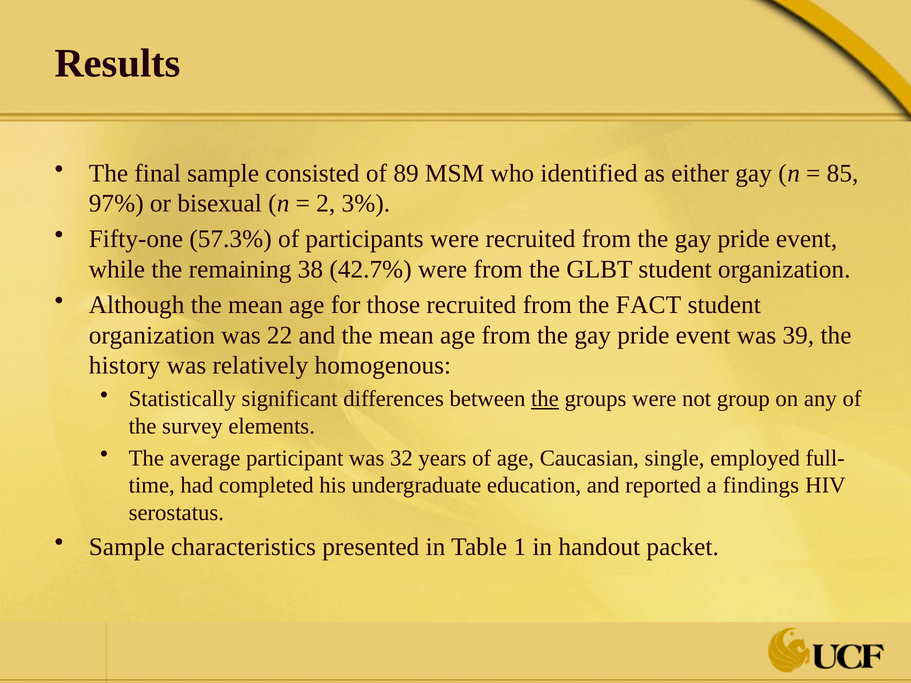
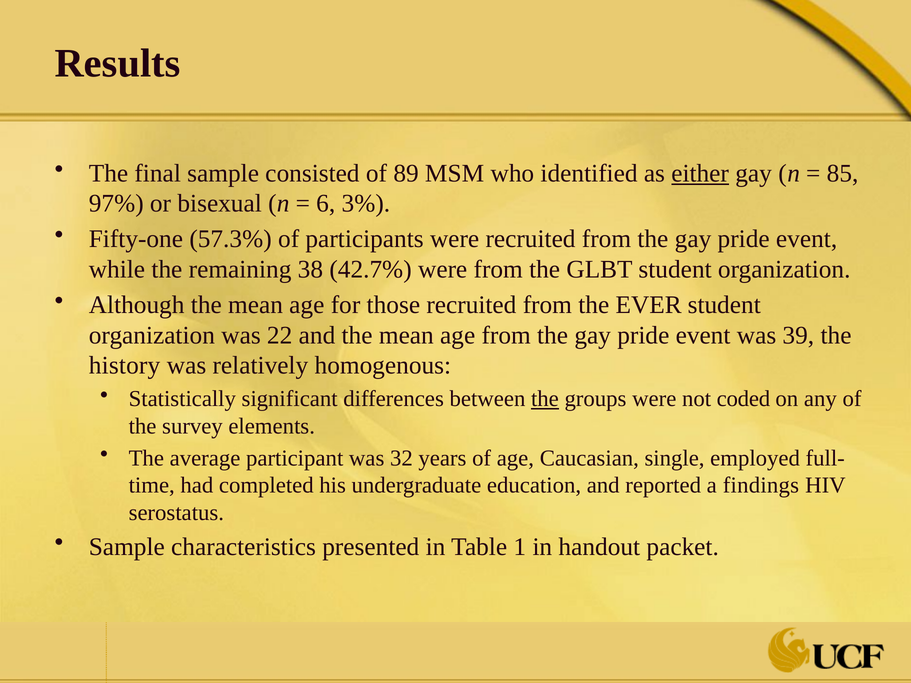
either underline: none -> present (700, 173)
2: 2 -> 6 (326, 204)
FACT: FACT -> EVER (649, 305)
group: group -> coded (743, 399)
